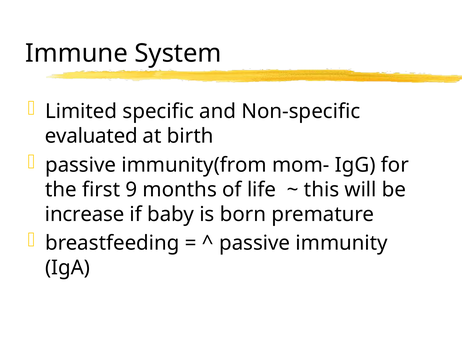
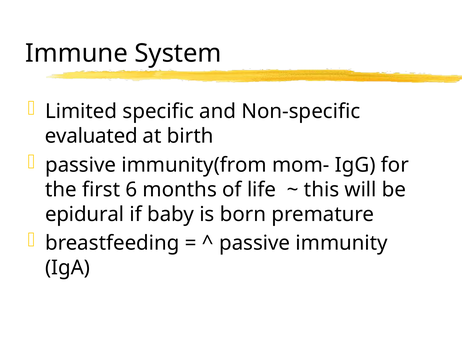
9: 9 -> 6 (131, 189)
increase: increase -> epidural (85, 214)
